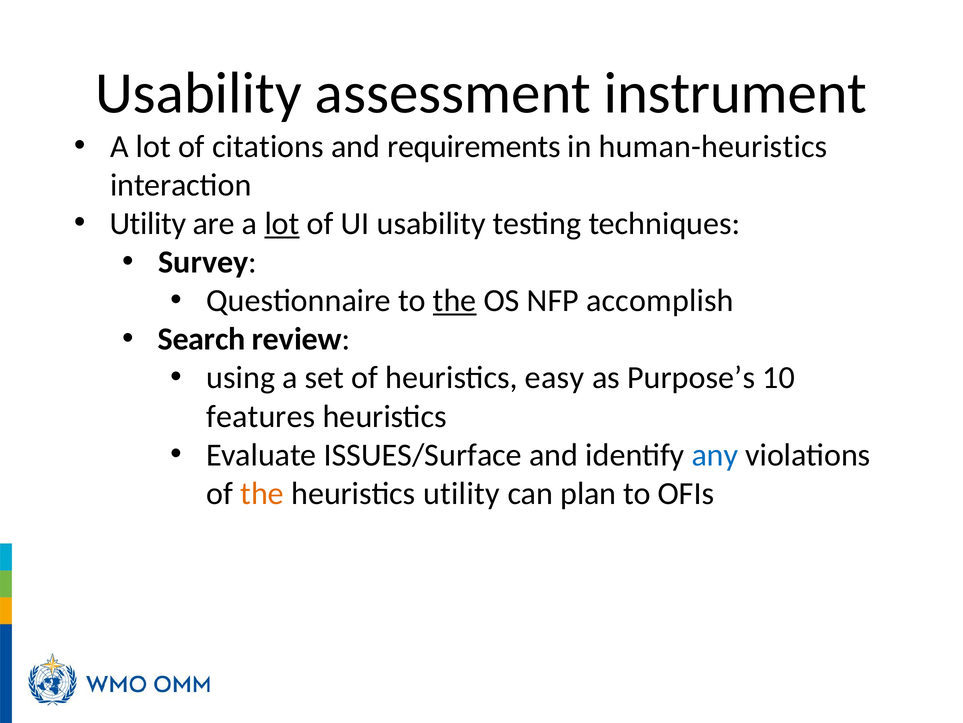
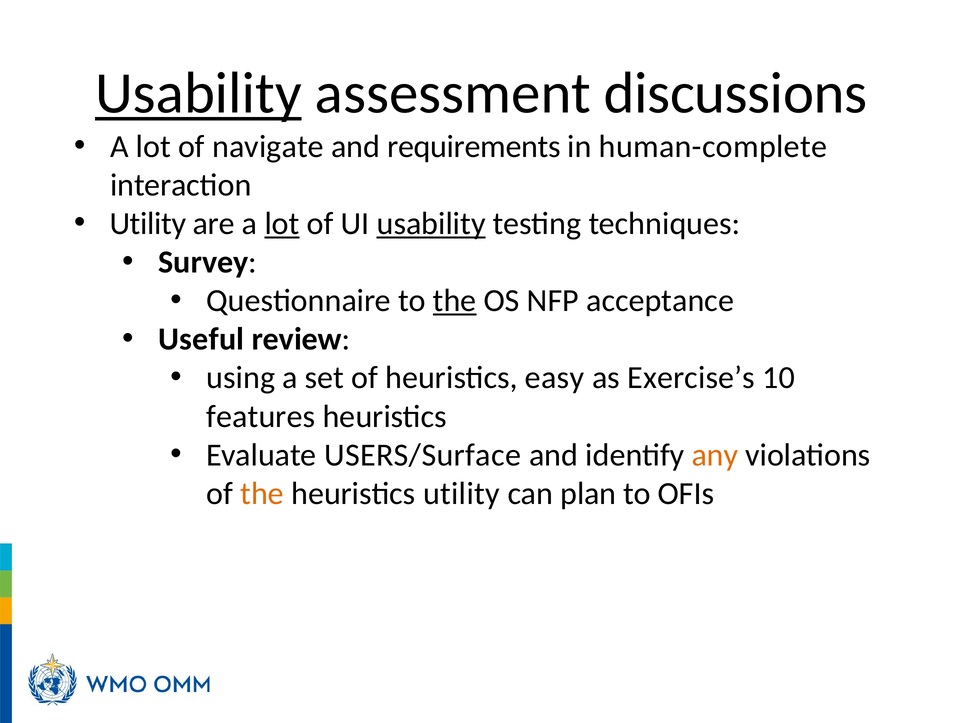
Usability underline: none -> present (198, 93)
instrument: instrument -> discussions (735, 93)
citations: citations -> navigate (268, 146)
human-heuristics: human-heuristics -> human-complete (713, 146)
usability underline: none -> present (431, 223)
accomplish: accomplish -> acceptance (660, 300)
Search: Search -> Useful (201, 339)
Purpose’s: Purpose’s -> Exercise’s (691, 377)
ISSUES/Surface: ISSUES/Surface -> USERS/Surface (423, 455)
any colour: blue -> orange (715, 455)
